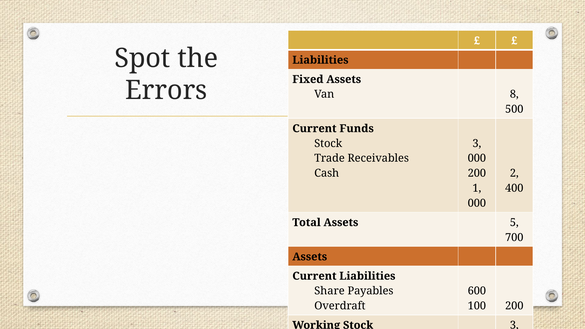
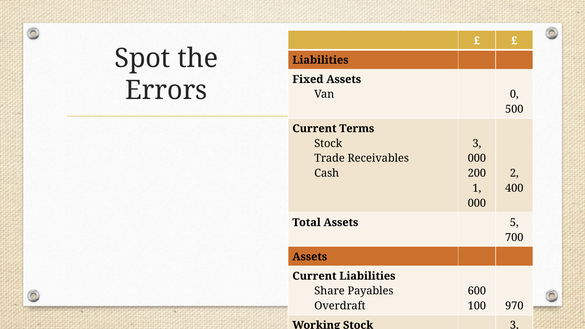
8: 8 -> 0 (514, 94)
Funds: Funds -> Terms (357, 129)
100 200: 200 -> 970 (514, 306)
